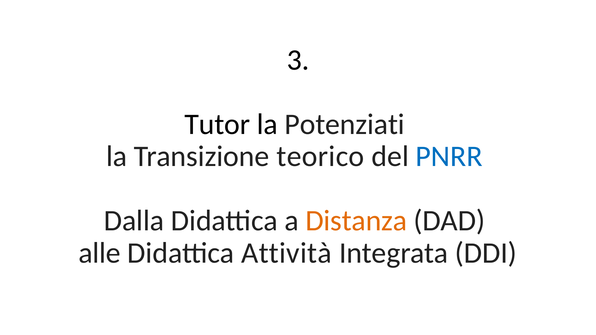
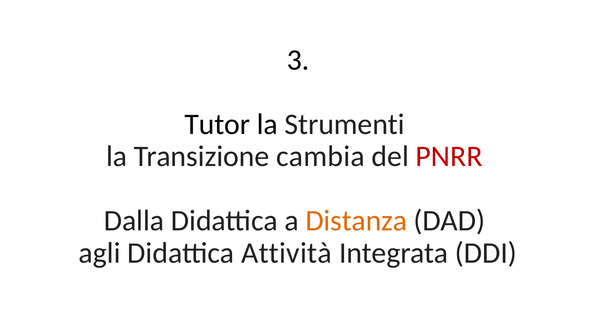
Potenziati: Potenziati -> Strumenti (345, 124)
teorico: teorico -> cambia (320, 157)
PNRR colour: blue -> red (449, 157)
alle: alle -> agli (100, 253)
